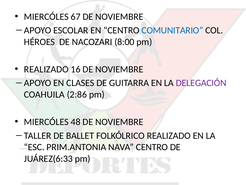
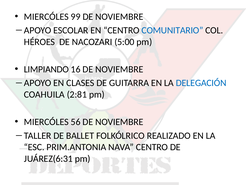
67: 67 -> 99 (76, 17)
8:00: 8:00 -> 5:00 (124, 42)
REALIZADO: REALIZADO -> LIMPIANDO (46, 69)
DELEGACIÓN colour: purple -> blue (201, 83)
2:86: 2:86 -> 2:81 (77, 94)
48: 48 -> 56 (76, 122)
JUÁREZ(6:33: JUÁREZ(6:33 -> JUÁREZ(6:31 (48, 158)
